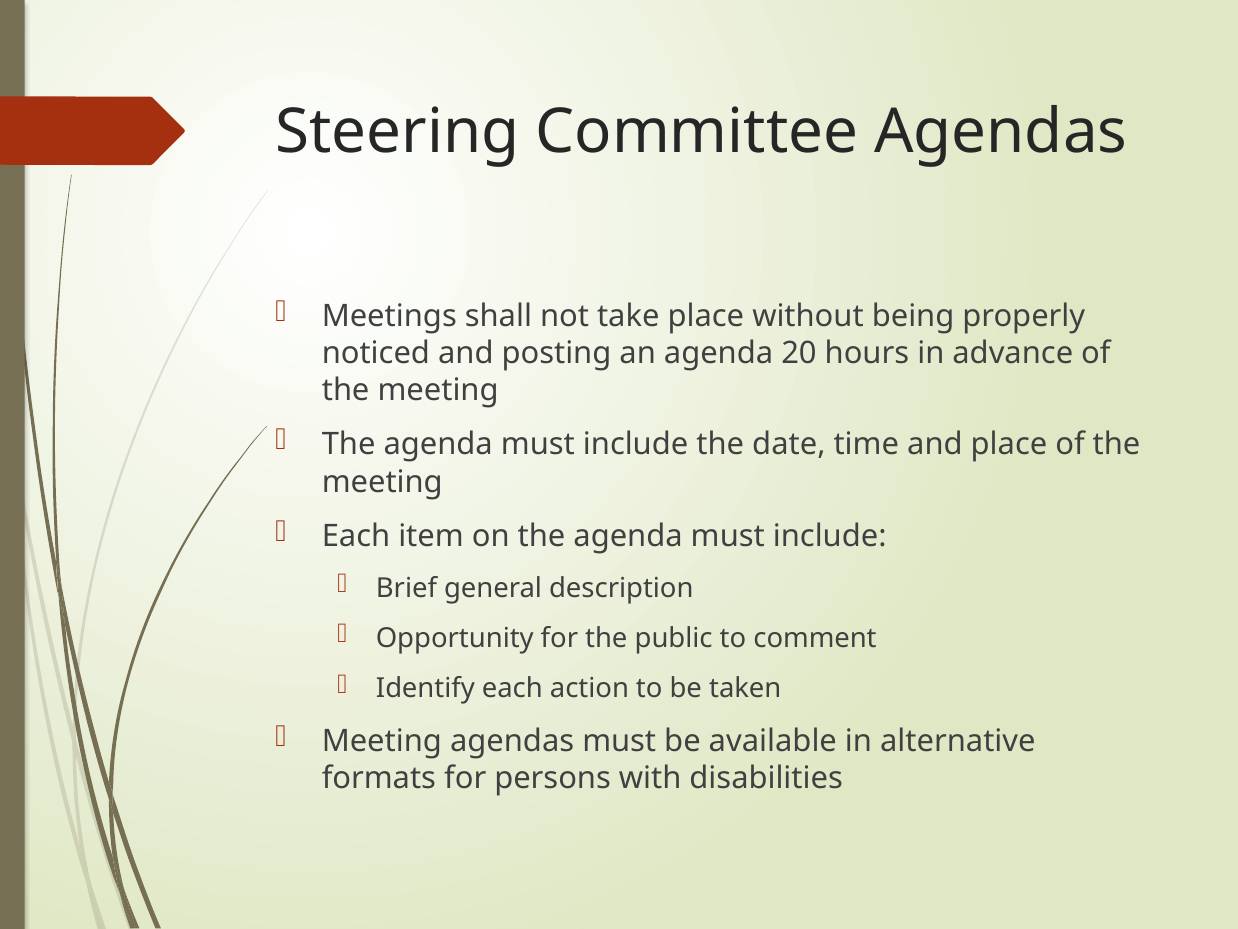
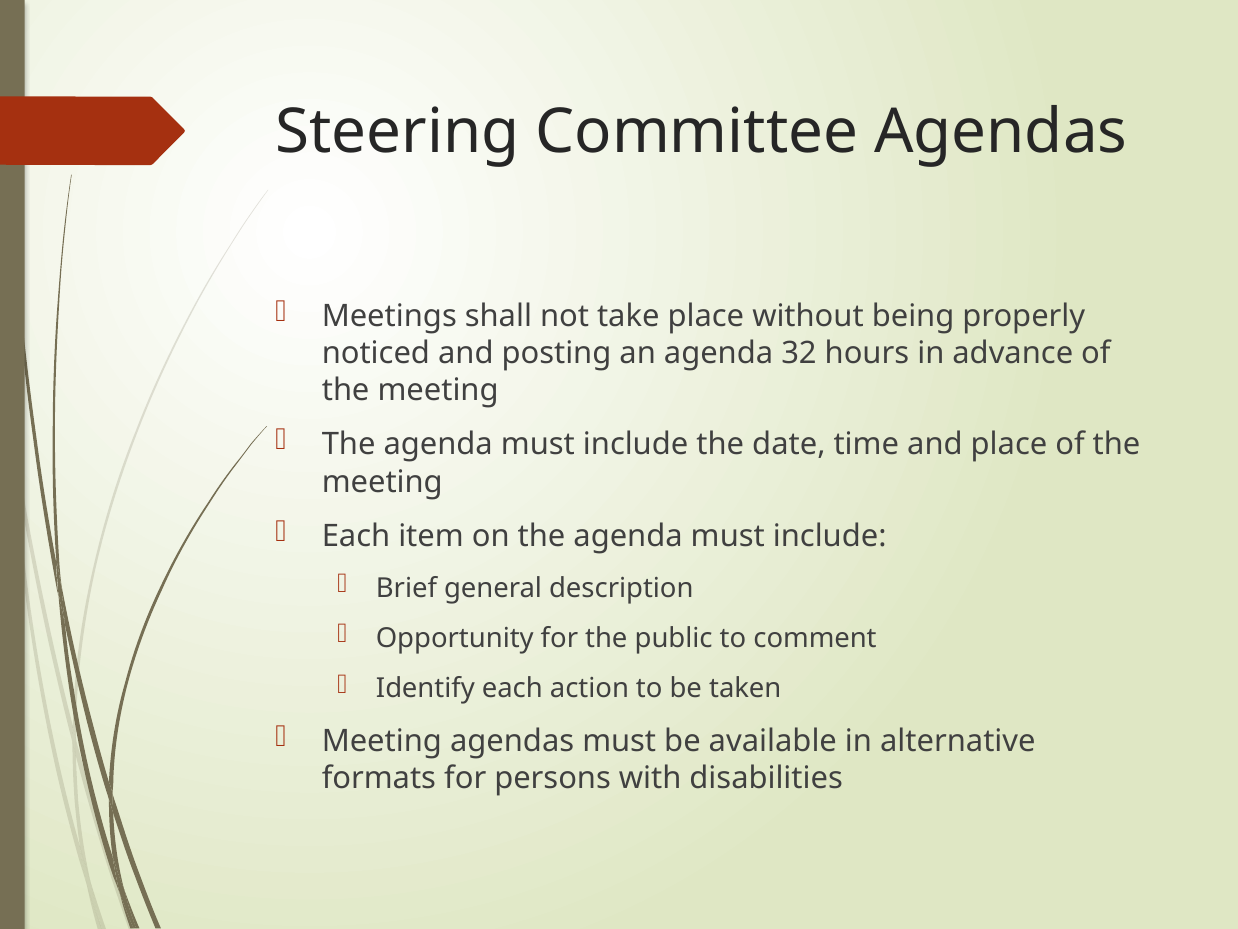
20: 20 -> 32 (799, 353)
